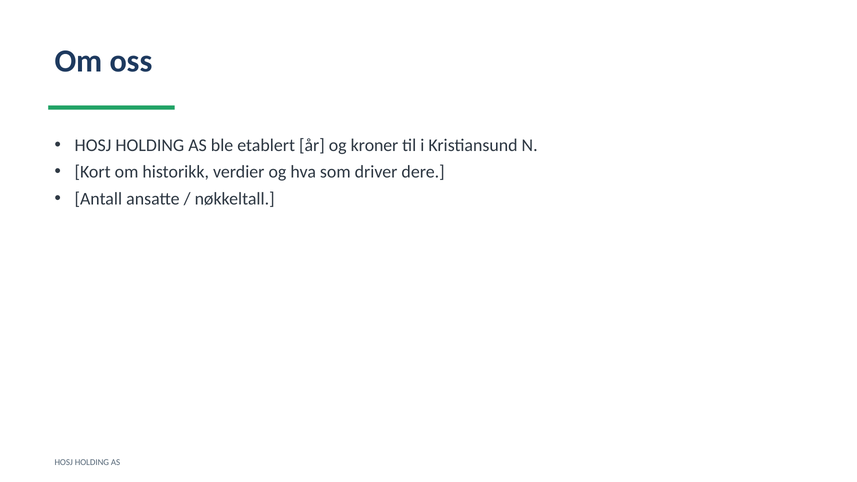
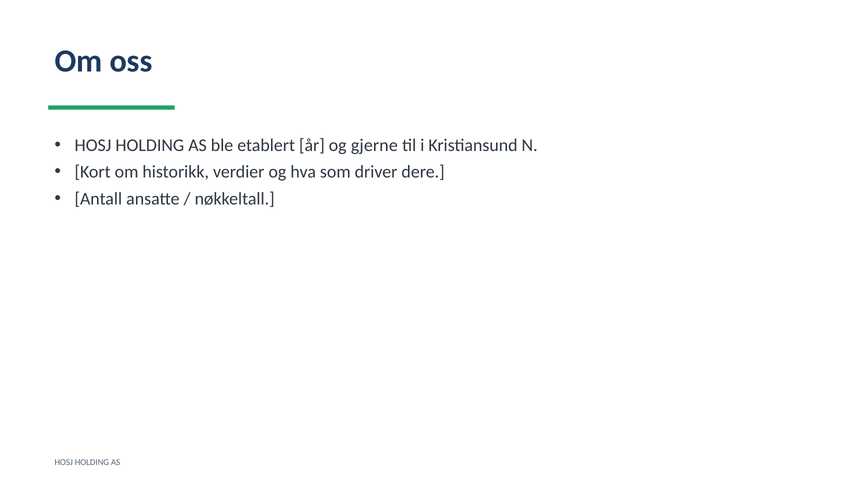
kroner: kroner -> gjerne (374, 145)
